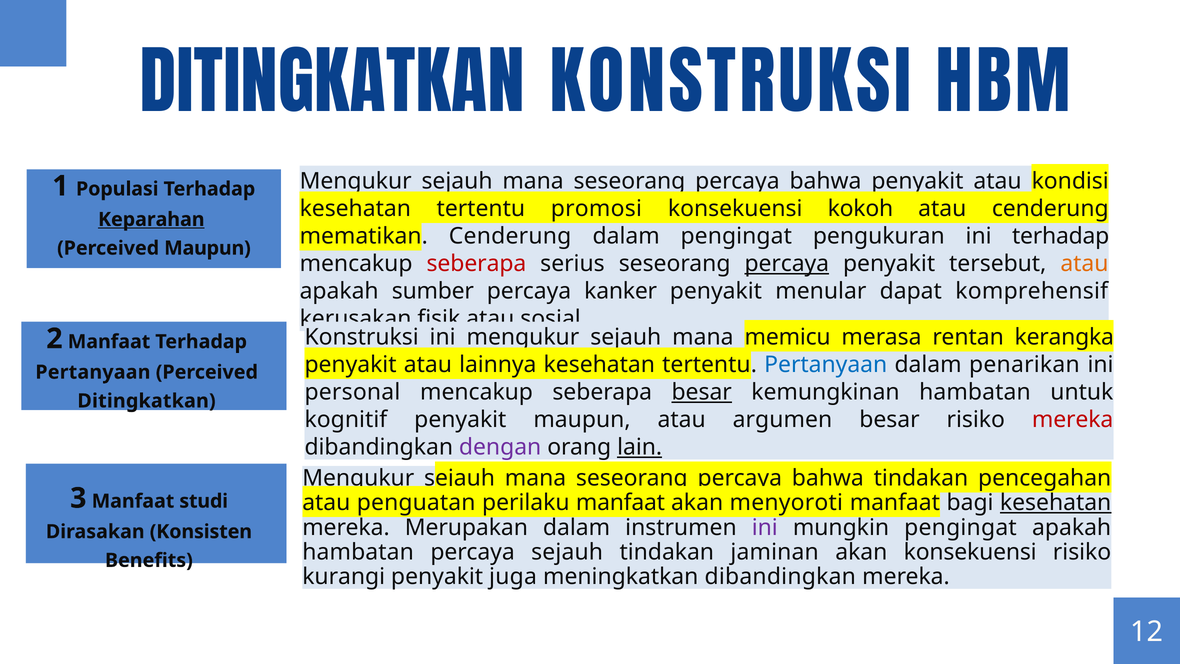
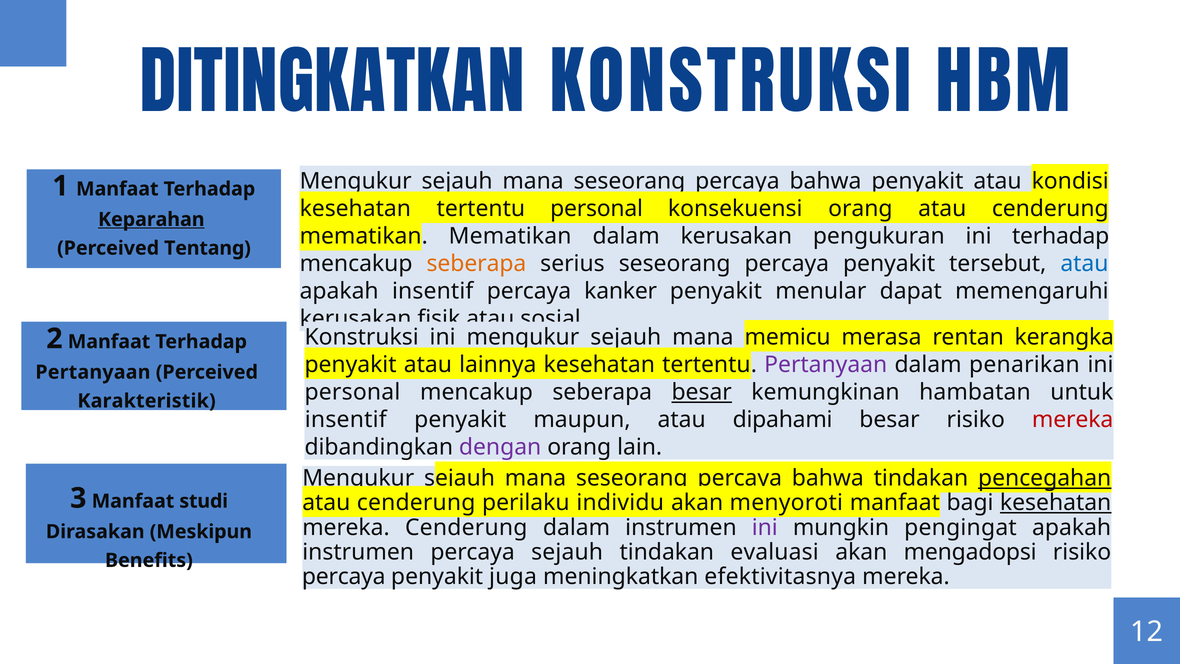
1 Populasi: Populasi -> Manfaat (117, 189)
tertentu promosi: promosi -> personal (597, 209)
konsekuensi kokoh: kokoh -> orang (860, 209)
mematikan Cenderung: Cenderung -> Mematikan (510, 236)
dalam pengingat: pengingat -> kerusakan (736, 236)
Perceived Maupun: Maupun -> Tentang (207, 248)
seberapa colour: red -> orange (476, 264)
percaya underline: present -> none (787, 264)
atau colour: orange -> blue (1084, 264)
apakah sumber: sumber -> insentif (433, 291)
komprehensif: komprehensif -> memengaruhi (1032, 291)
Pertanyaan colour: blue -> purple (826, 364)
Ditingkatkan: Ditingkatkan -> Karakteristik (147, 401)
kognitif: kognitif -> insentif (346, 420)
argumen: argumen -> dipahami (783, 420)
lain underline: present -> none (640, 447)
pencegahan underline: none -> present (1045, 478)
penguatan: penguatan -> cenderung (416, 503)
perilaku manfaat: manfaat -> individu (620, 503)
mereka Merupakan: Merupakan -> Cenderung (466, 527)
Konsisten: Konsisten -> Meskipun (201, 531)
hambatan: hambatan -> instrumen (358, 552)
jaminan: jaminan -> evaluasi (775, 552)
akan konsekuensi: konsekuensi -> mengadopsi (970, 552)
kurangi: kurangi -> percaya (344, 576)
meningkatkan dibandingkan: dibandingkan -> efektivitasnya (780, 576)
